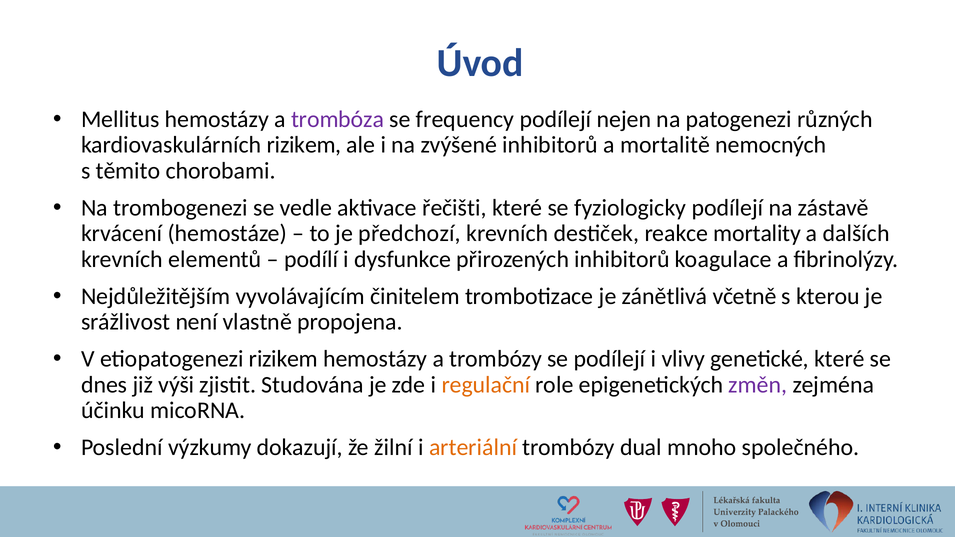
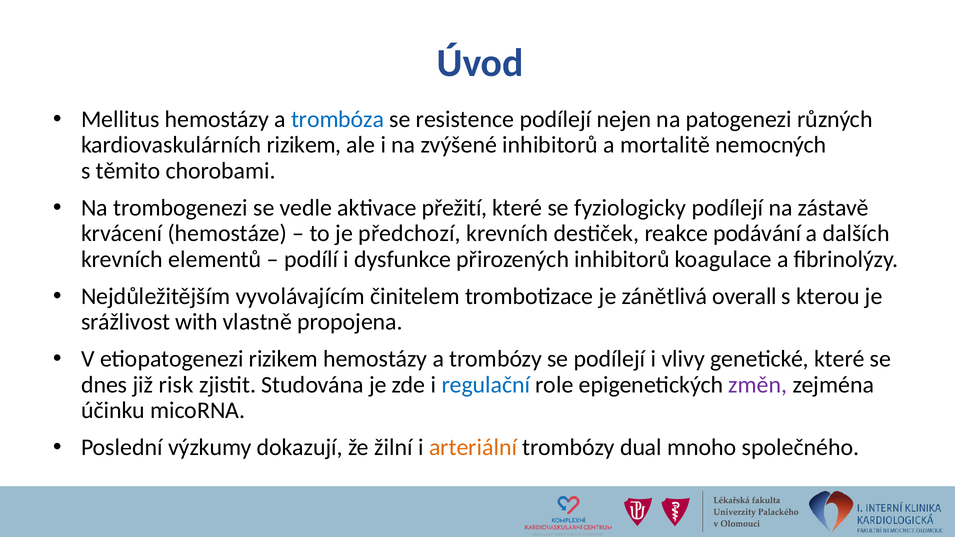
trombóza colour: purple -> blue (338, 119)
frequency: frequency -> resistence (465, 119)
řečišti: řečišti -> přežití (455, 208)
mortality: mortality -> podávání (757, 234)
včetně: včetně -> overall (745, 296)
není: není -> with (197, 322)
výši: výši -> risk (176, 385)
regulační colour: orange -> blue (486, 385)
